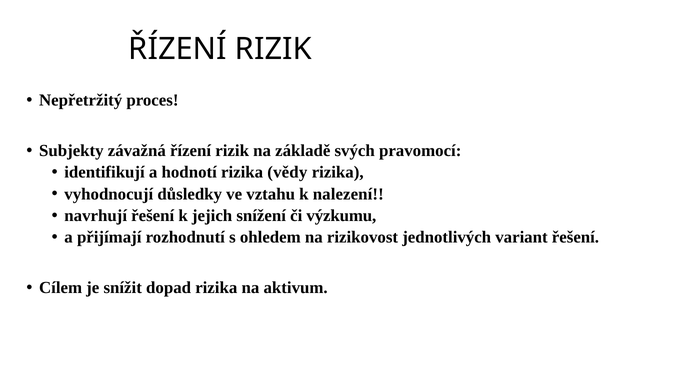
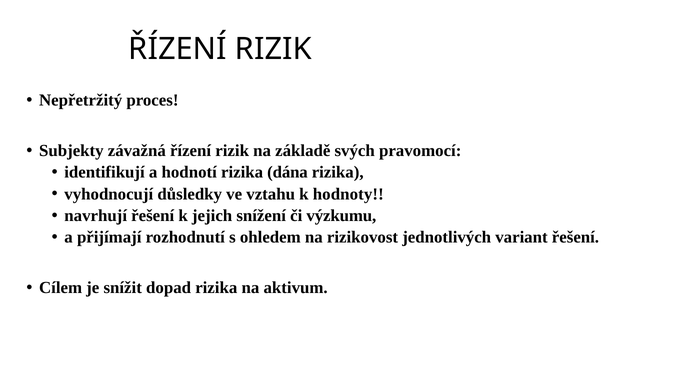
vědy: vědy -> dána (288, 172)
nalezení: nalezení -> hodnoty (348, 194)
